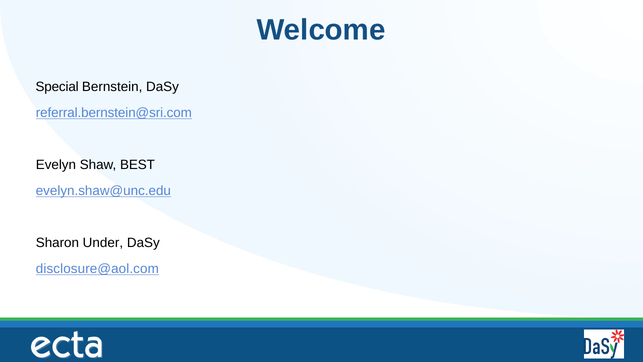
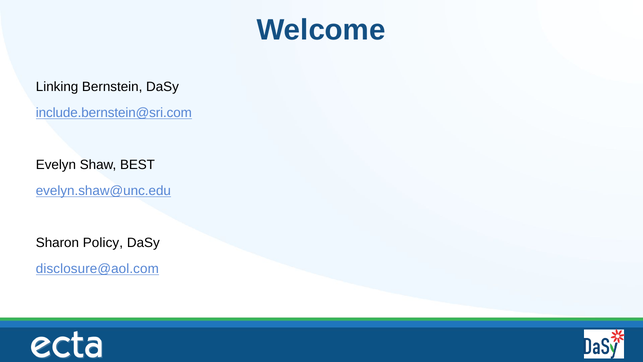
Special: Special -> Linking (57, 87)
referral.bernstein@sri.com: referral.bernstein@sri.com -> include.bernstein@sri.com (114, 113)
Under: Under -> Policy (103, 243)
